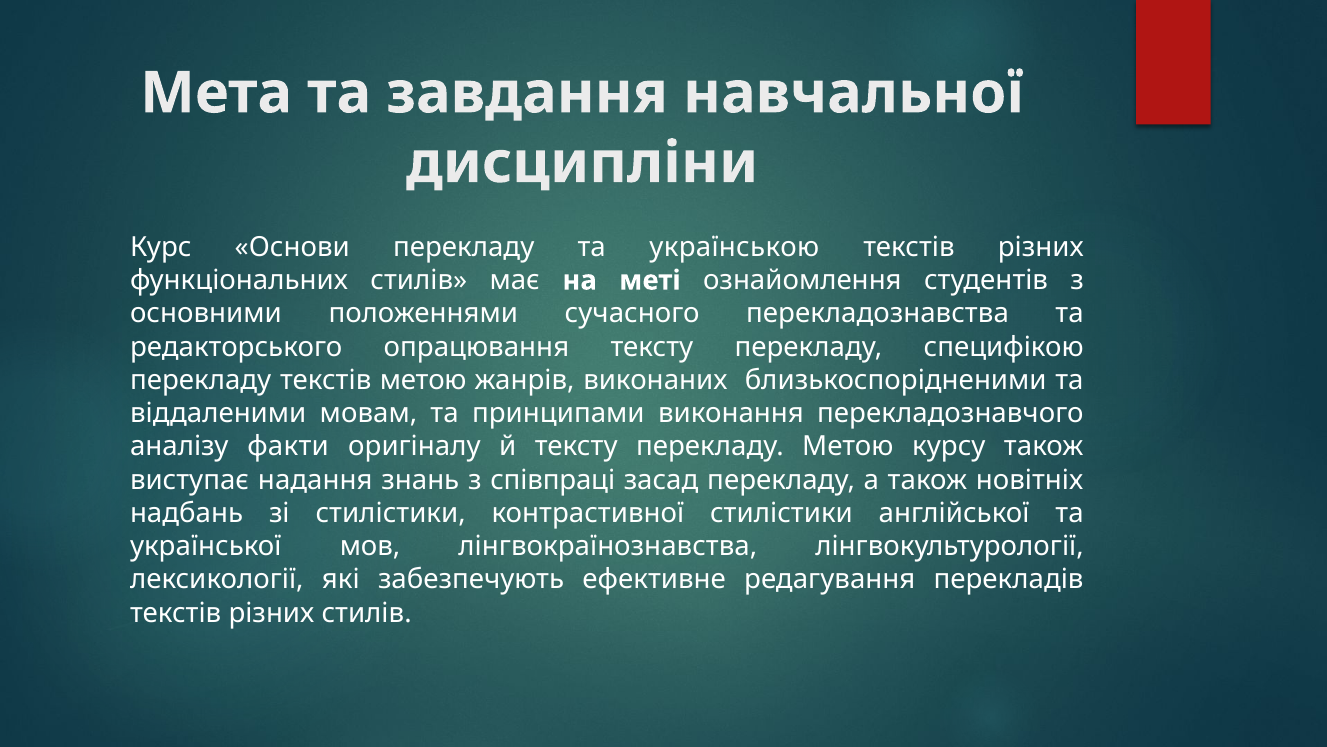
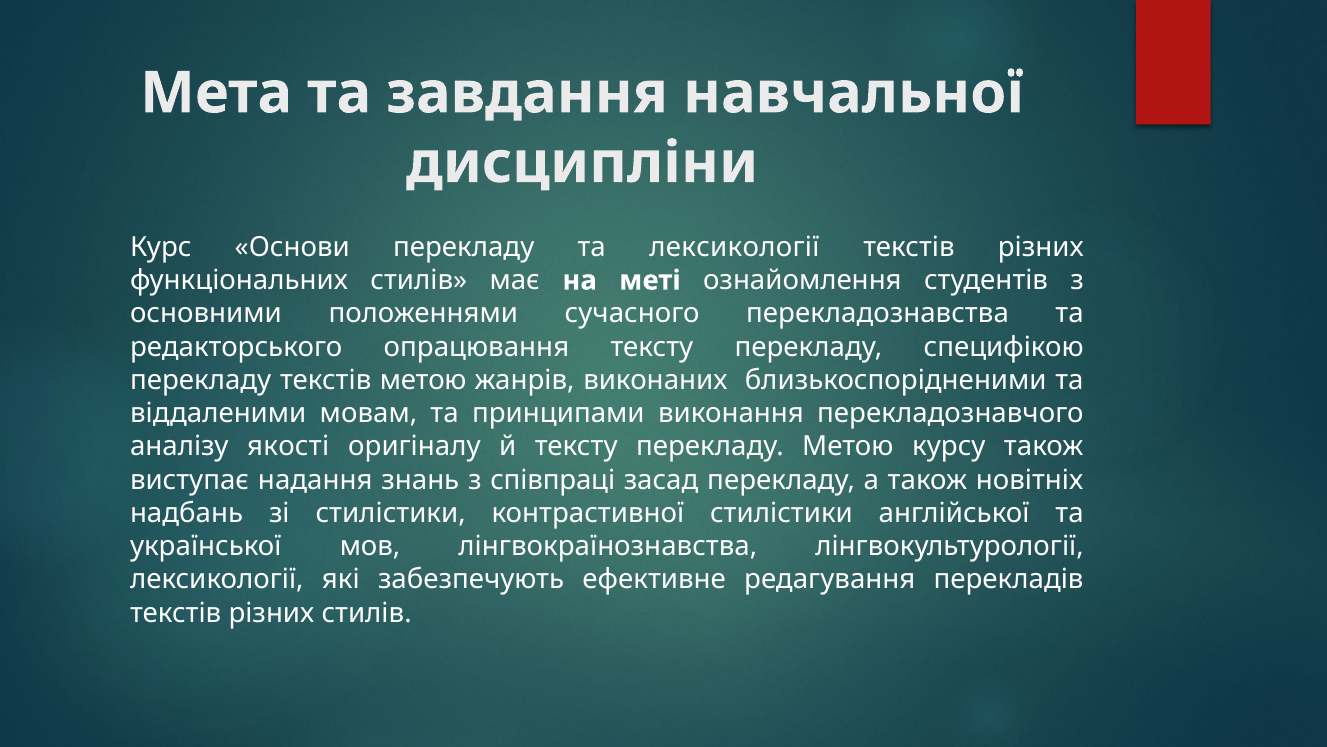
та українською: українською -> лексикології (734, 247)
факти: факти -> якості (288, 446)
